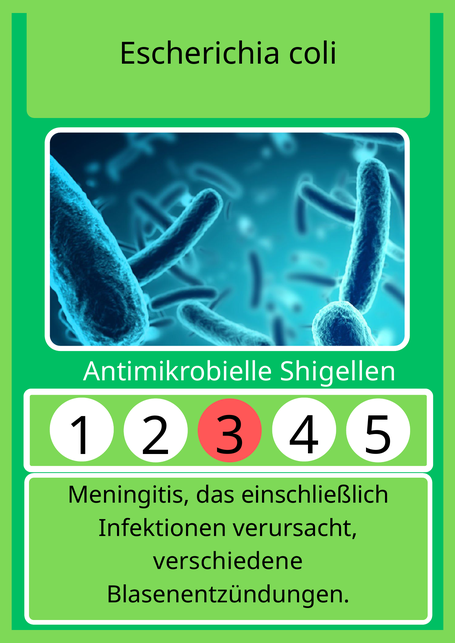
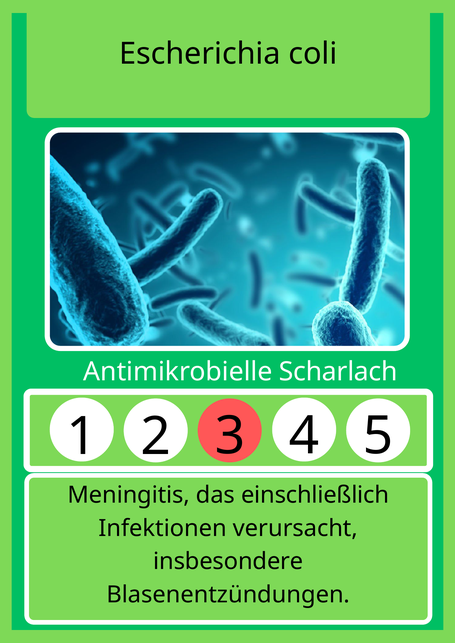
Shigellen: Shigellen -> Scharlach (338, 372)
verschiedene: verschiedene -> insbesondere (228, 562)
